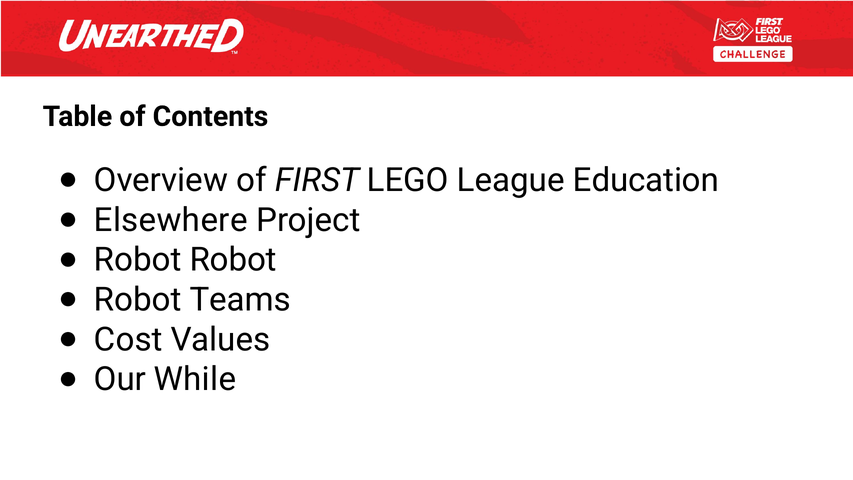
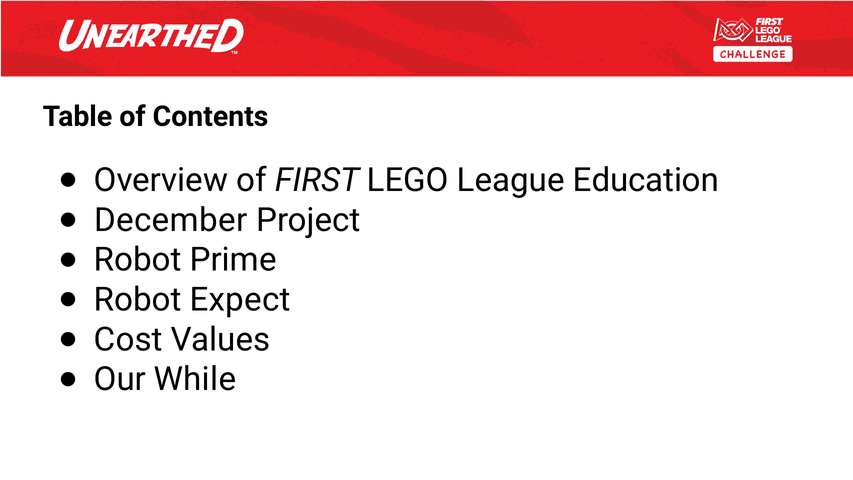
Elsewhere: Elsewhere -> December (171, 220)
Robot Robot: Robot -> Prime (233, 260)
Teams: Teams -> Expect (240, 300)
